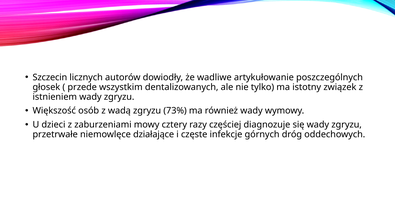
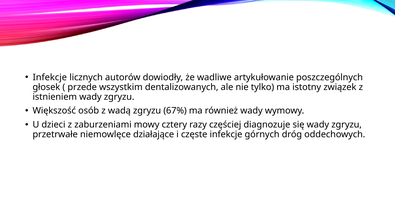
Szczecin: Szczecin -> Infekcje (50, 77)
73%: 73% -> 67% (175, 111)
